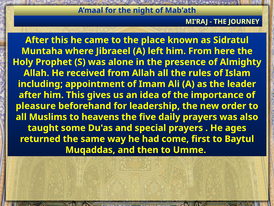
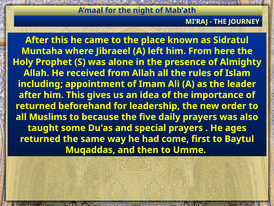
pleasure: pleasure -> returned (36, 106)
heavens: heavens -> because (100, 117)
